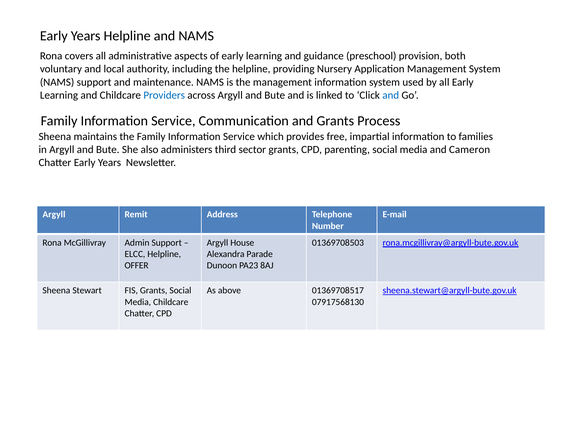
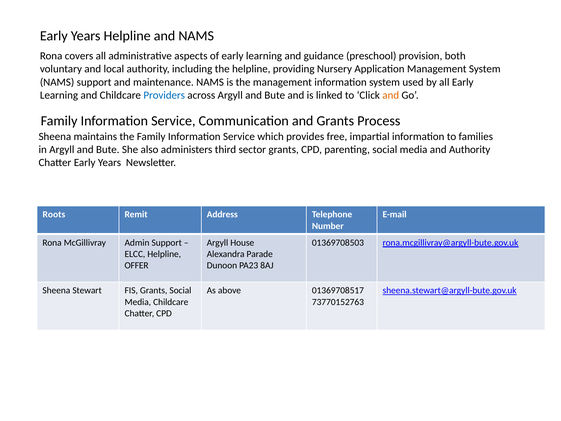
and colour: blue -> orange (391, 95)
and Cameron: Cameron -> Authority (470, 149)
Argyll: Argyll -> Roots (54, 214)
07917568130: 07917568130 -> 73770152763 (338, 302)
